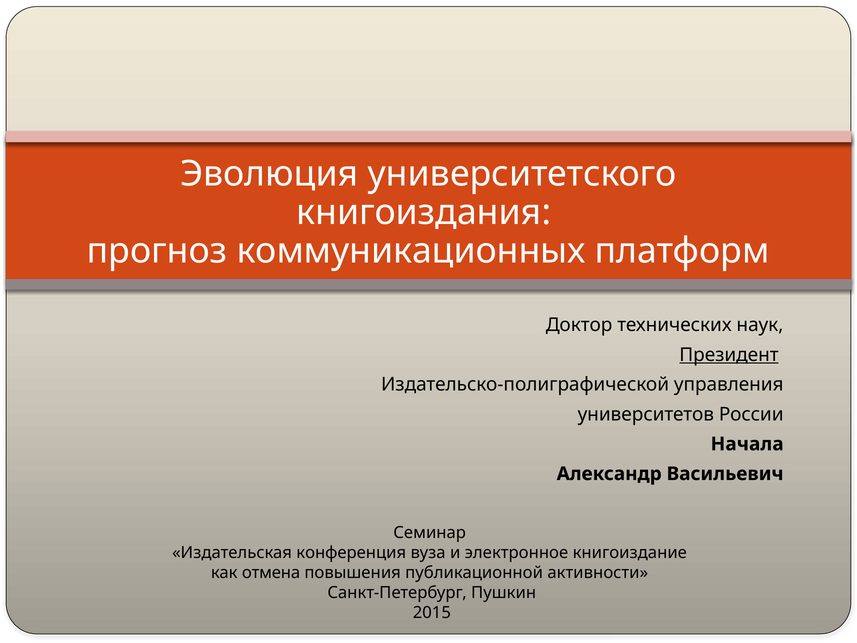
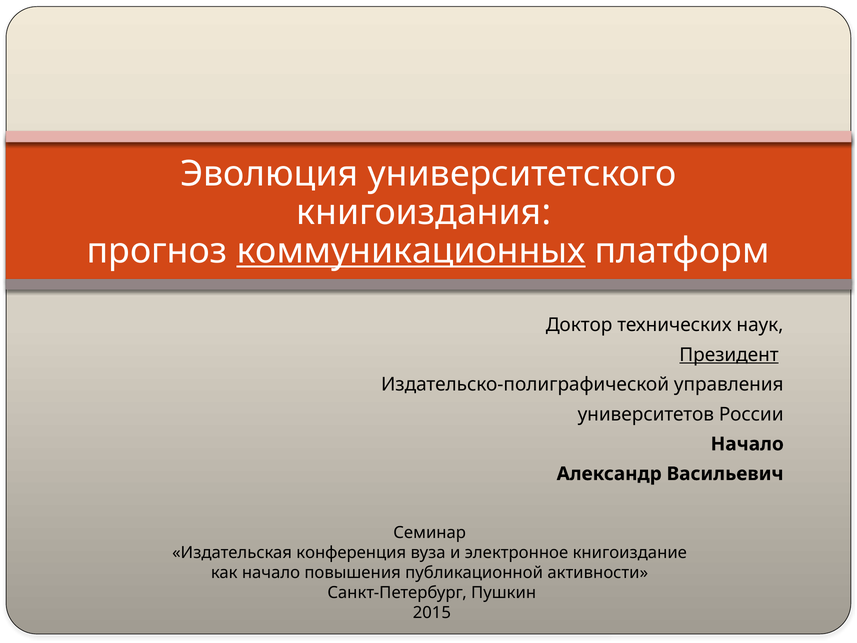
коммуникационных underline: none -> present (411, 251)
Начала: Начала -> Начало (747, 444)
как отмена: отмена -> начало (271, 573)
